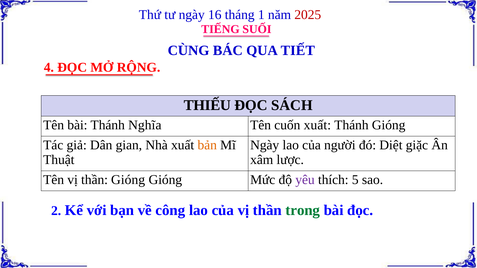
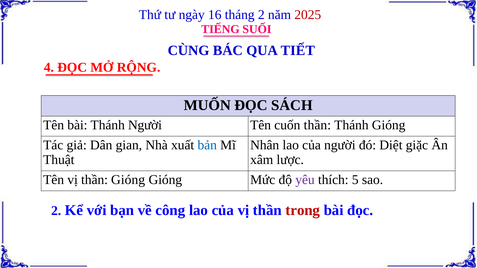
tháng 1: 1 -> 2 (261, 15)
THIẾU: THIẾU -> MUỐN (207, 105)
Thánh Nghĩa: Nghĩa -> Người (145, 125)
cuốn xuất: xuất -> thần (317, 125)
bản colour: orange -> blue (207, 145)
Ngày: Ngày -> Nhân (265, 145)
trong colour: green -> red (303, 210)
